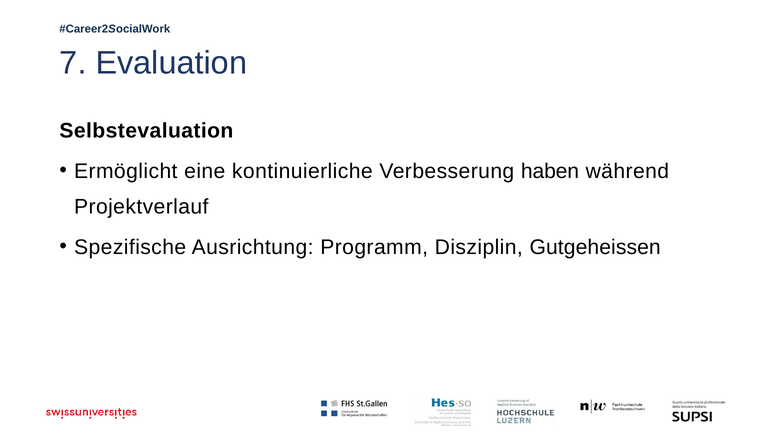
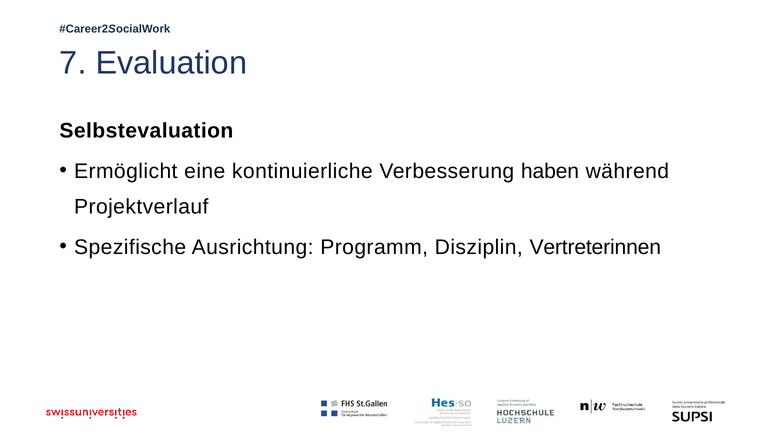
Gutgeheissen: Gutgeheissen -> Vertreterinnen (595, 247)
